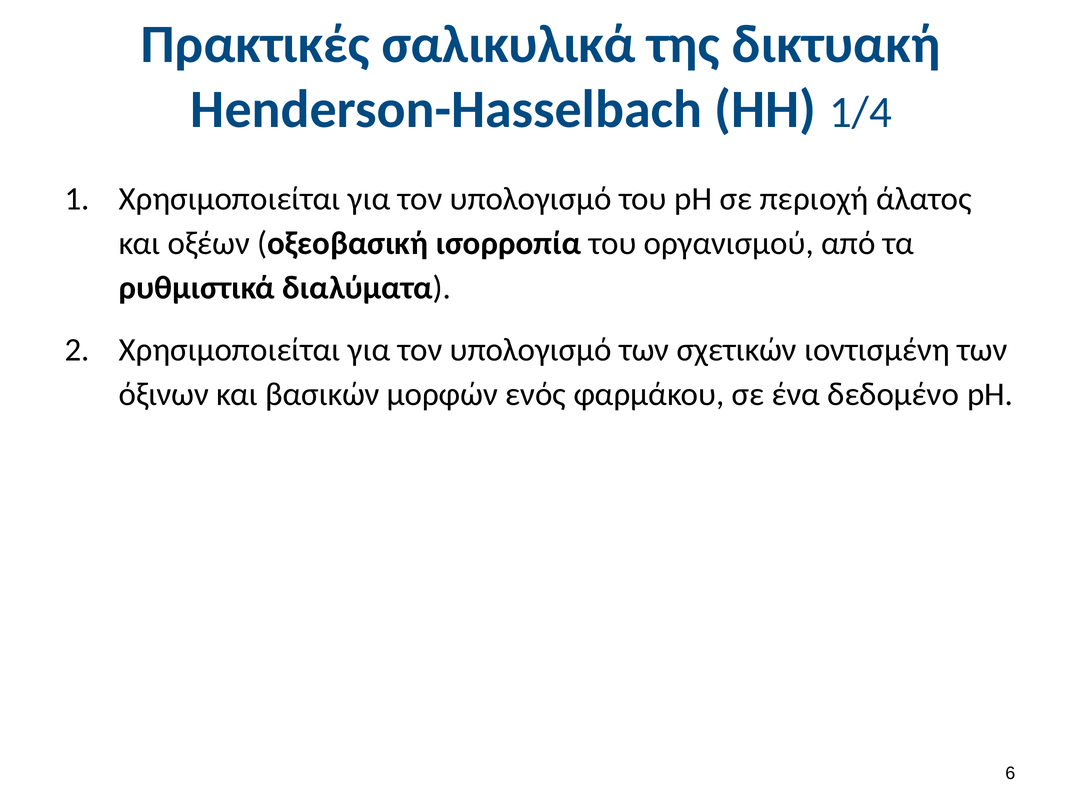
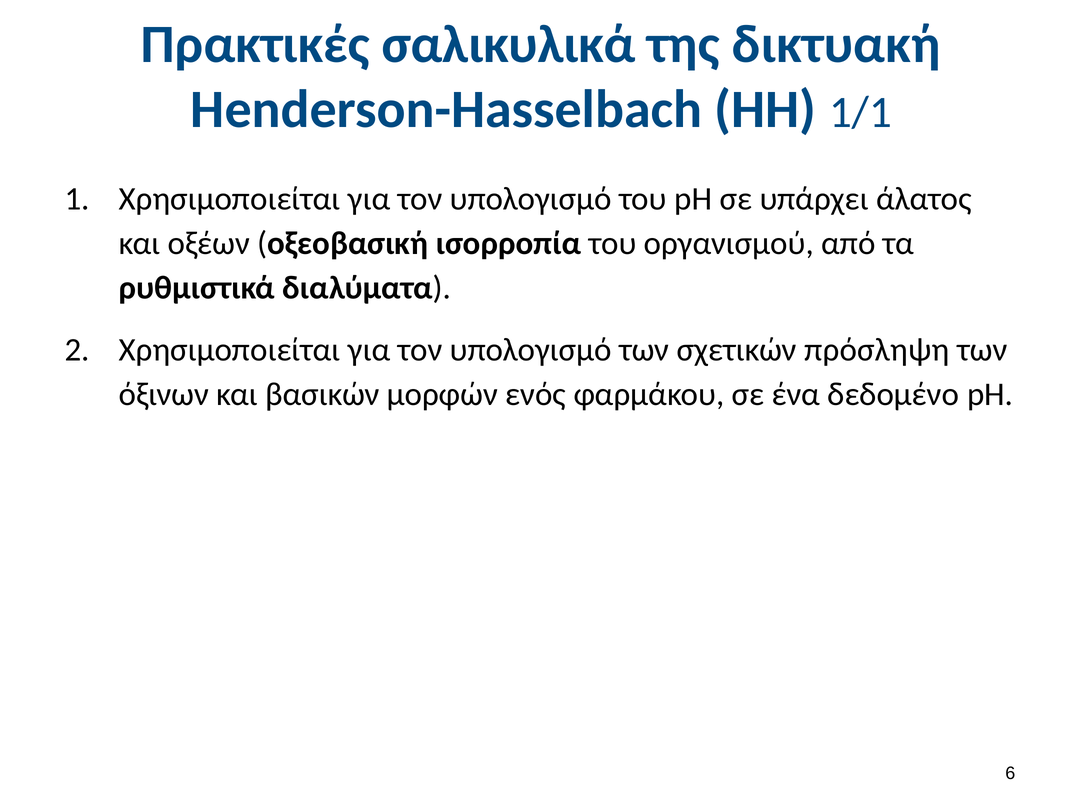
1/4: 1/4 -> 1/1 (861, 112)
περιοχή: περιοχή -> υπάρχει (814, 199)
ιοντισμένη: ιοντισμένη -> πρόσληψη (877, 350)
